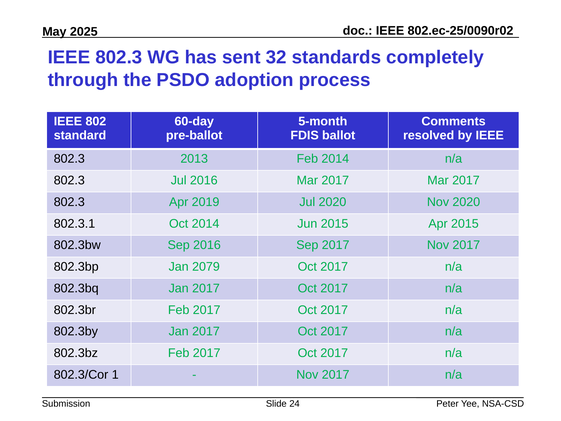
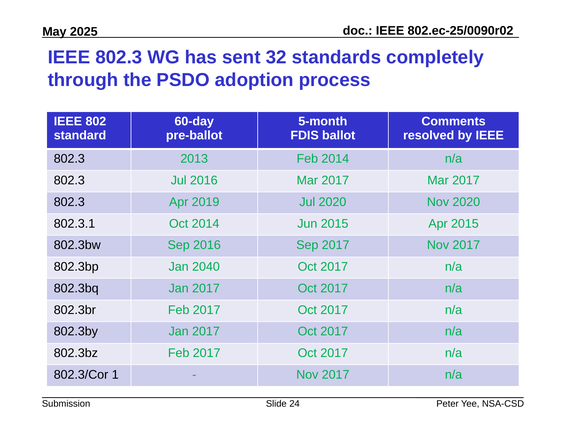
2079: 2079 -> 2040 (206, 267)
